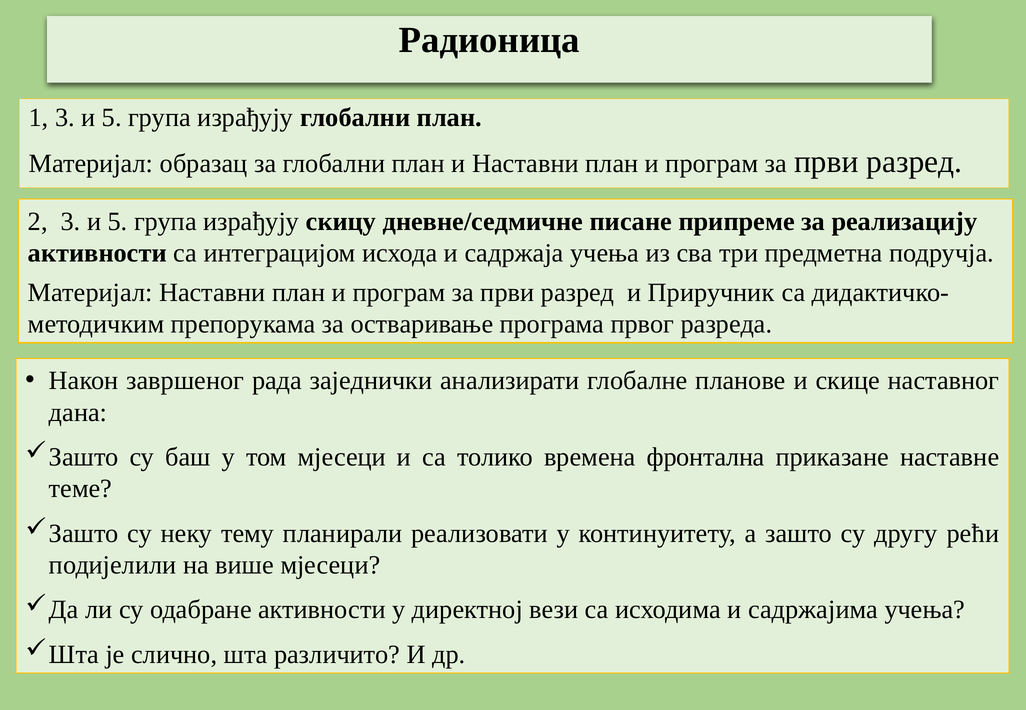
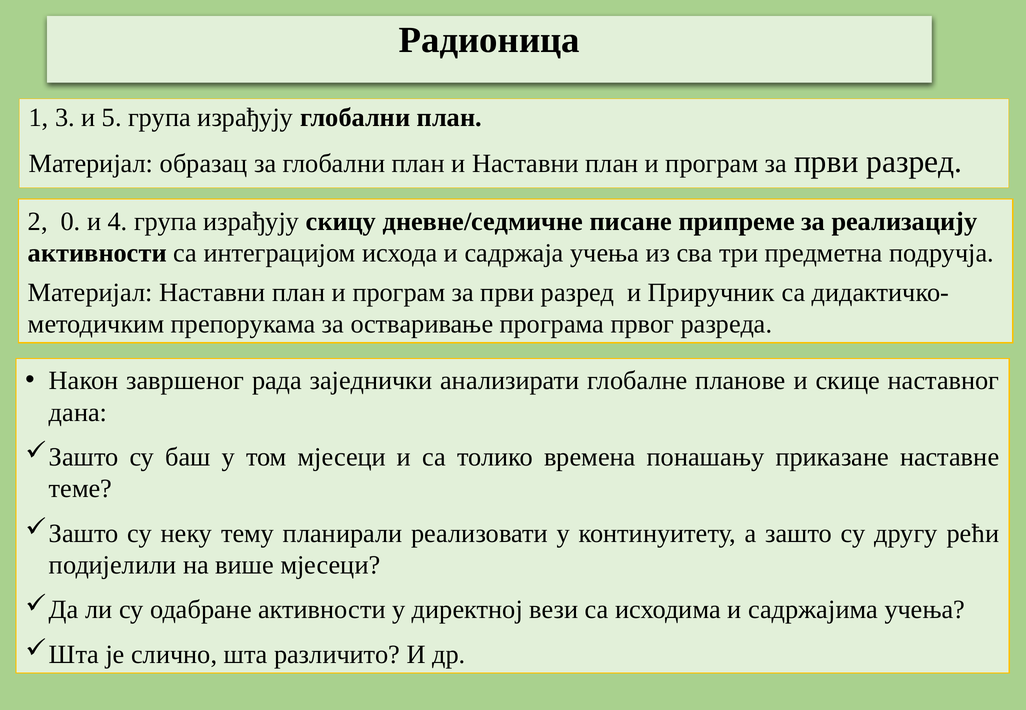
2 3: 3 -> 0 (71, 221)
5: 5 -> 4 (118, 221)
фронтална: фронтална -> понашању (706, 457)
